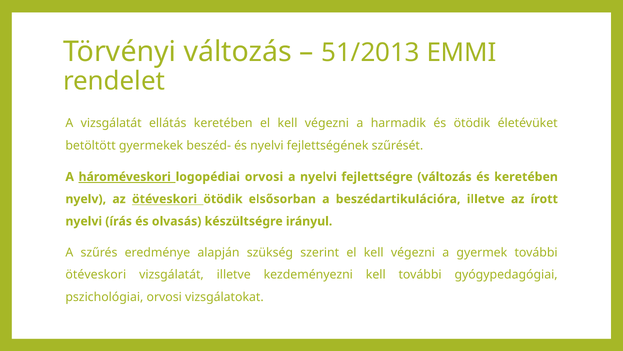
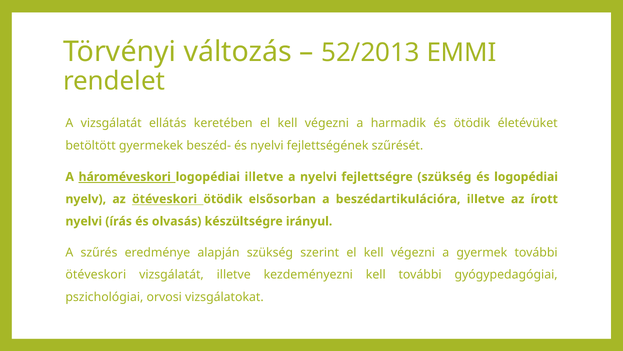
51/2013: 51/2013 -> 52/2013 (371, 52)
logopédiai orvosi: orvosi -> illetve (264, 177)
fejlettségre változás: változás -> szükség (444, 177)
és keretében: keretében -> logopédiai (526, 177)
